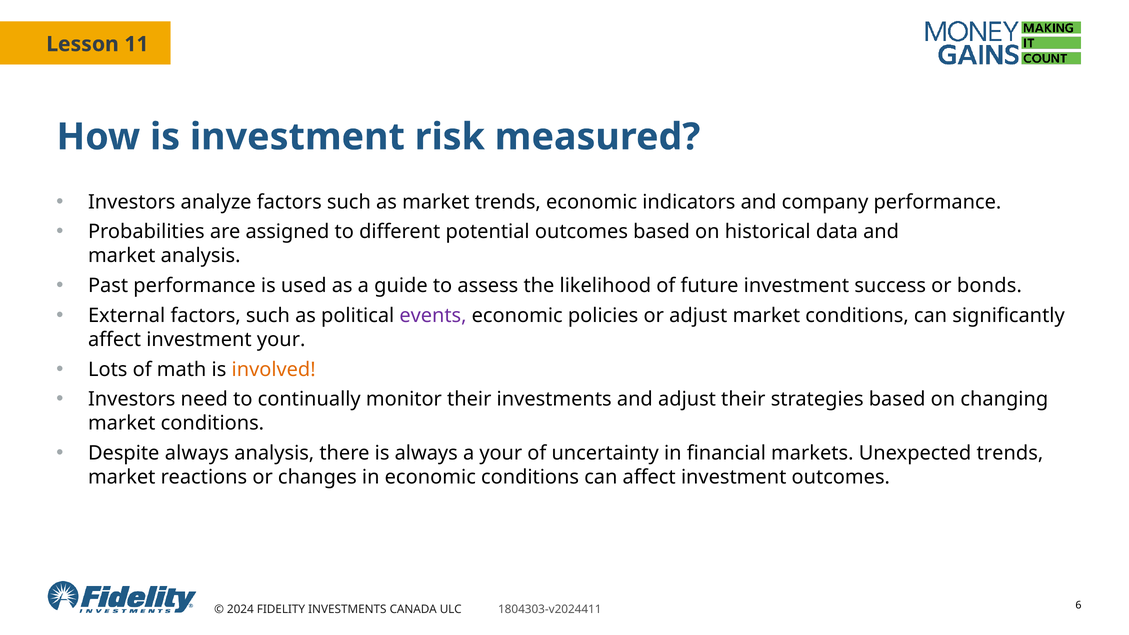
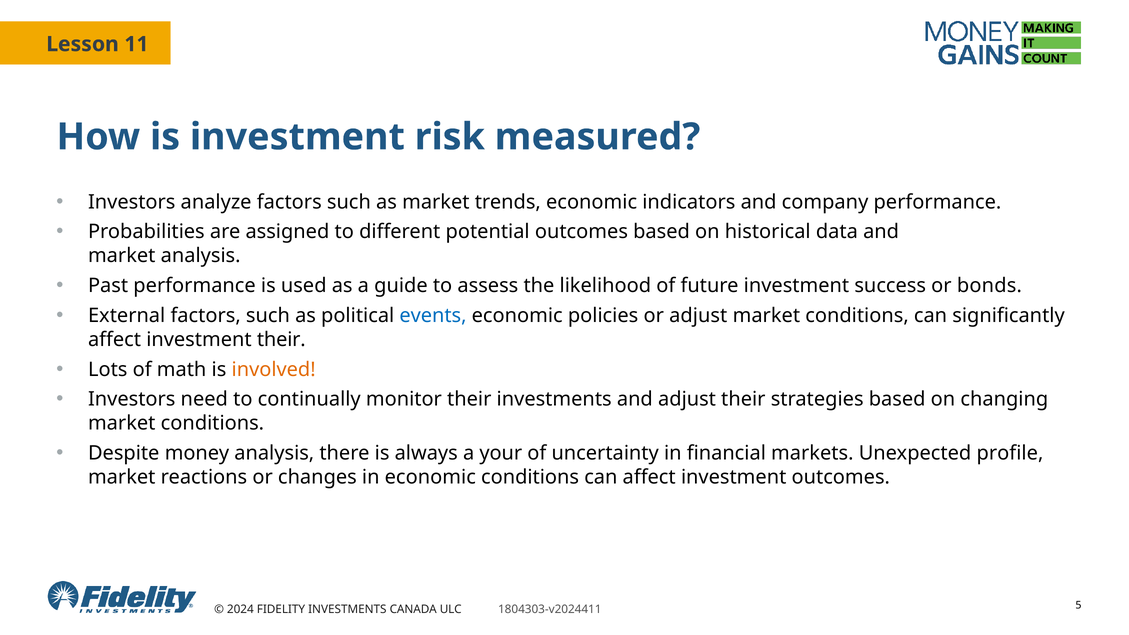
events colour: purple -> blue (433, 316)
investment your: your -> their (281, 340)
Despite always: always -> money (197, 453)
Unexpected trends: trends -> profile (1010, 453)
6: 6 -> 5 (1079, 605)
